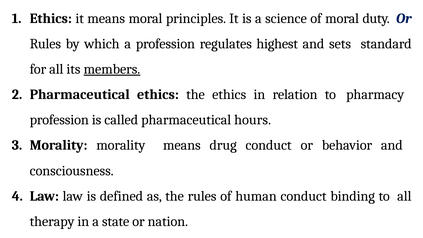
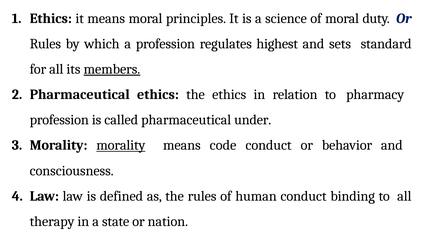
hours: hours -> under (253, 120)
morality underline: none -> present (121, 145)
drug: drug -> code (223, 145)
